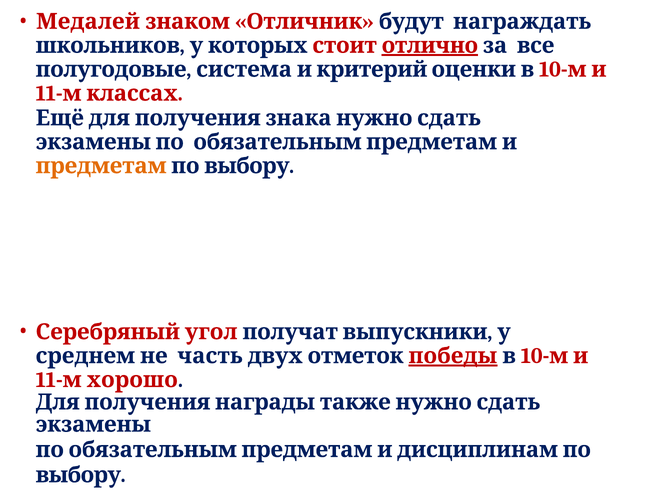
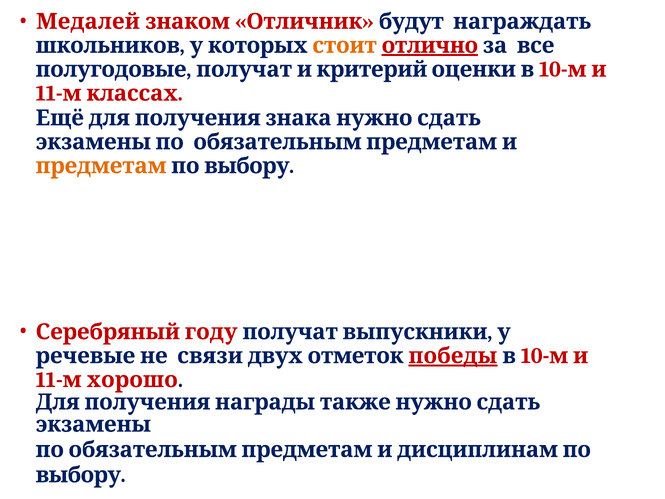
стоит colour: red -> orange (345, 45)
полугодовые система: система -> получат (244, 69)
угол: угол -> году (211, 332)
среднем: среднем -> речевые (85, 356)
часть: часть -> связи (210, 356)
